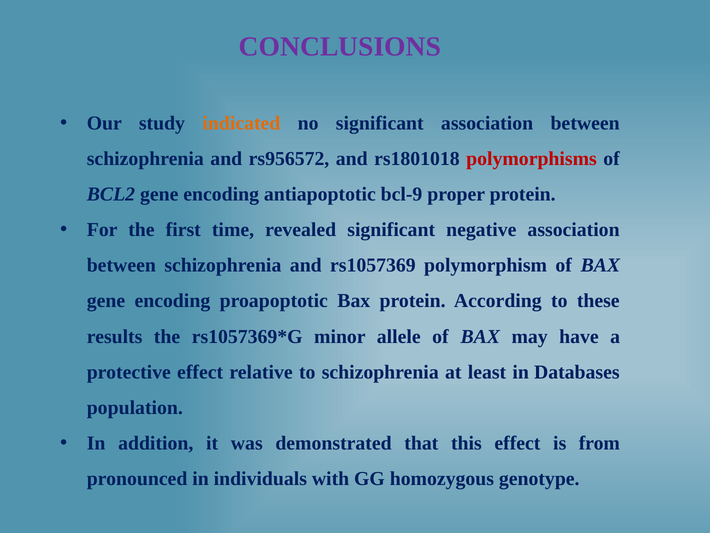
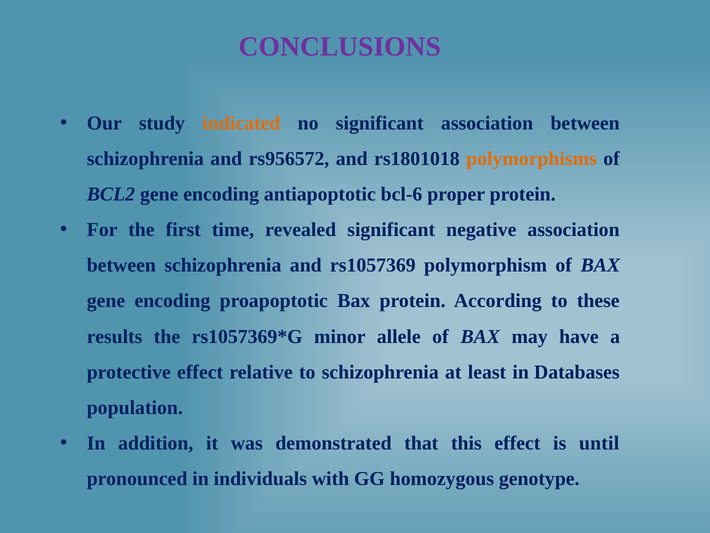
polymorphisms colour: red -> orange (531, 159)
bcl-9: bcl-9 -> bcl-6 (402, 194)
from: from -> until (599, 443)
